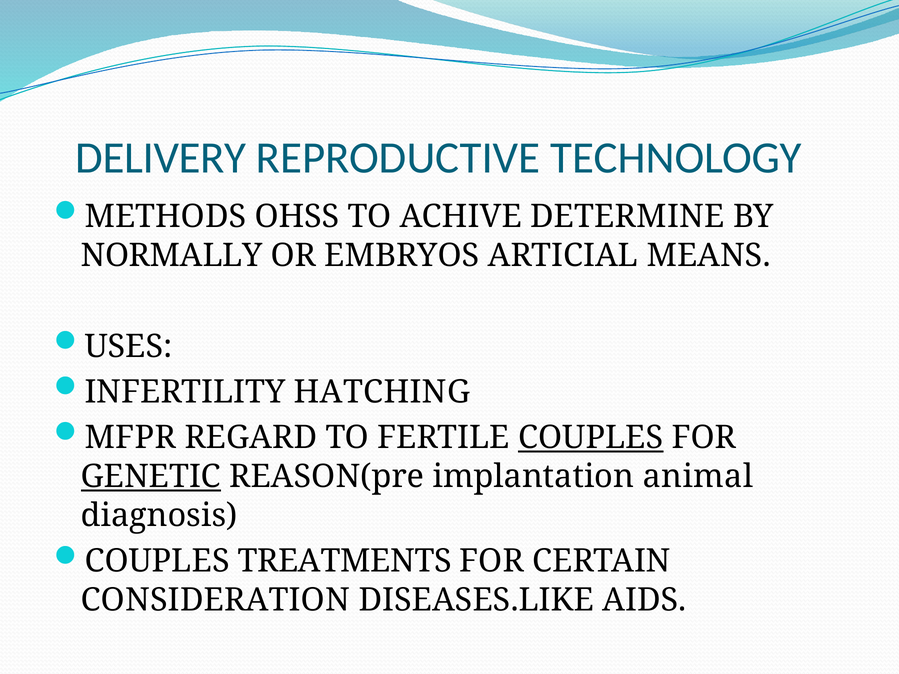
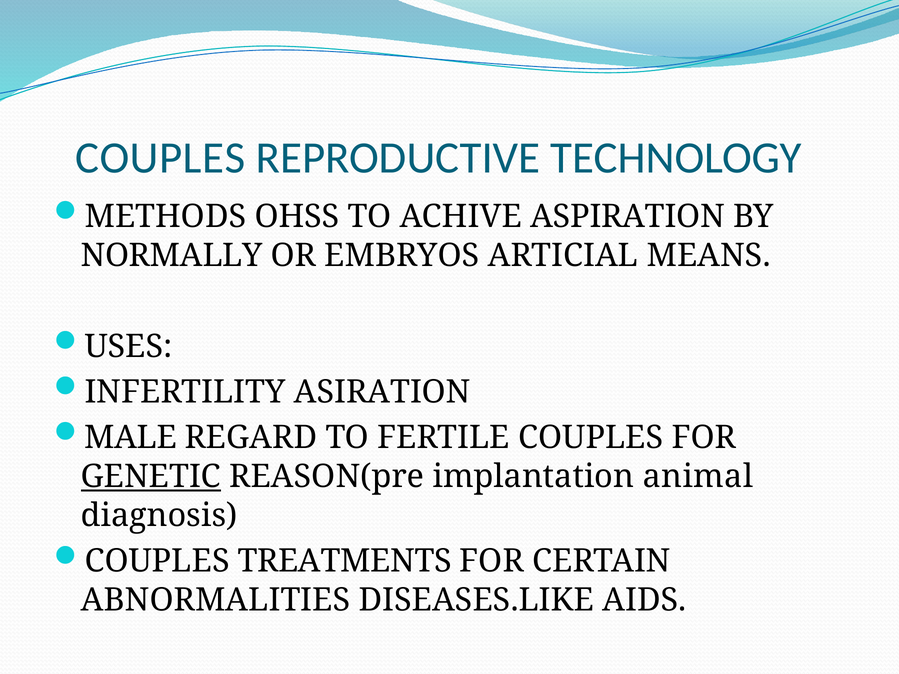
DELIVERY: DELIVERY -> COUPLES (160, 158)
DETERMINE: DETERMINE -> ASPIRATION (627, 217)
HATCHING: HATCHING -> ASIRATION (382, 392)
MFPR: MFPR -> MALE (131, 438)
COUPLES underline: present -> none (591, 438)
CONSIDERATION: CONSIDERATION -> ABNORMALITIES (215, 600)
